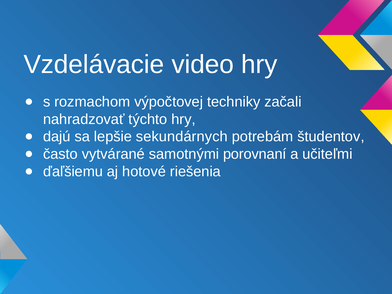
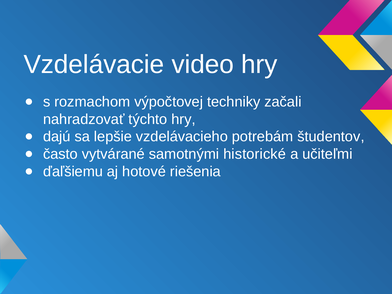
sekundárnych: sekundárnych -> vzdelávacieho (182, 137)
porovnaní: porovnaní -> historické (255, 154)
